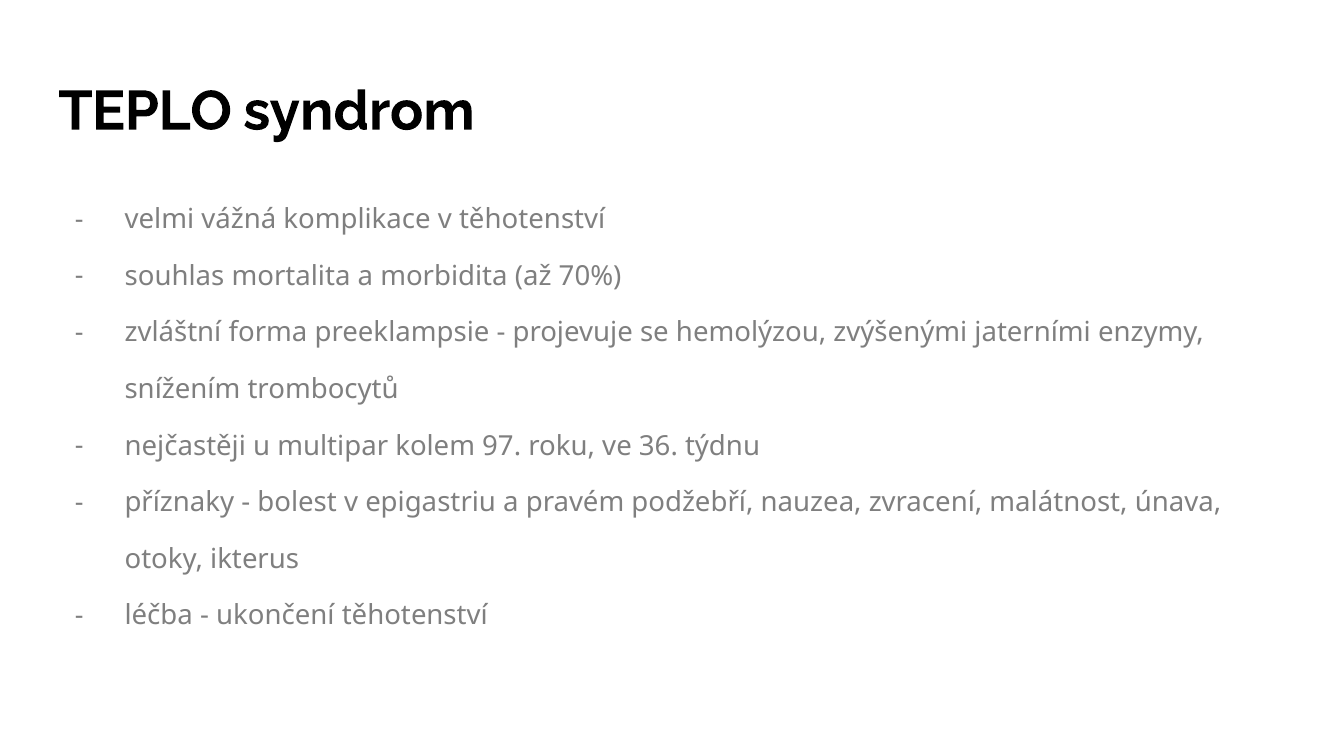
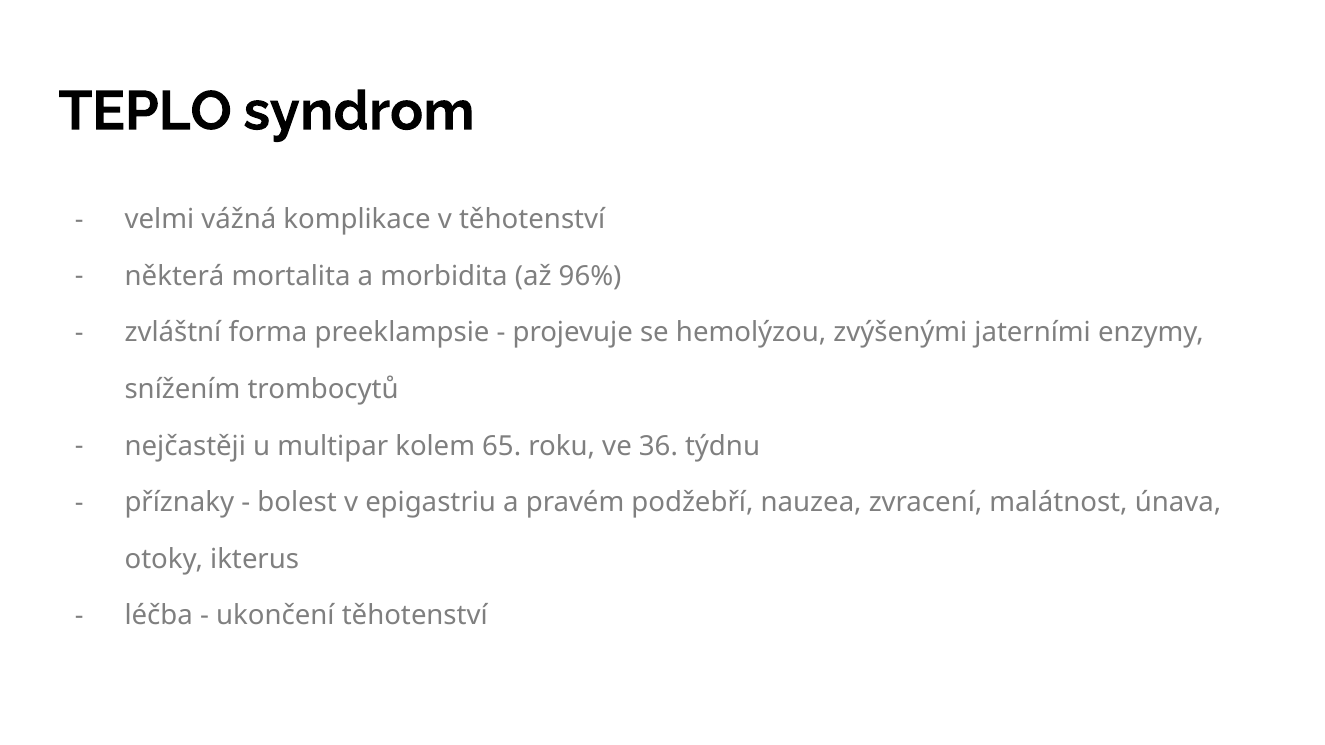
souhlas: souhlas -> některá (175, 276)
70%: 70% -> 96% (590, 276)
97: 97 -> 65 (502, 446)
